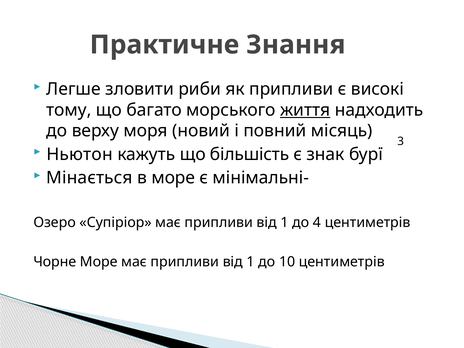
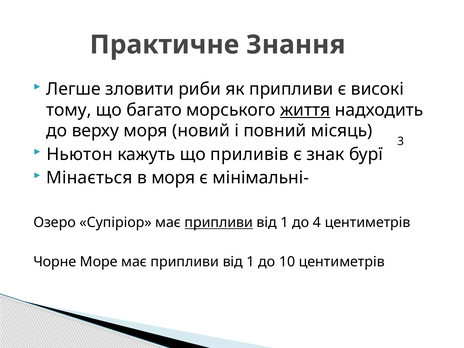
більшість: більшість -> приливів (249, 154)
в море: море -> моря (173, 178)
припливи underline: none -> present (219, 223)
